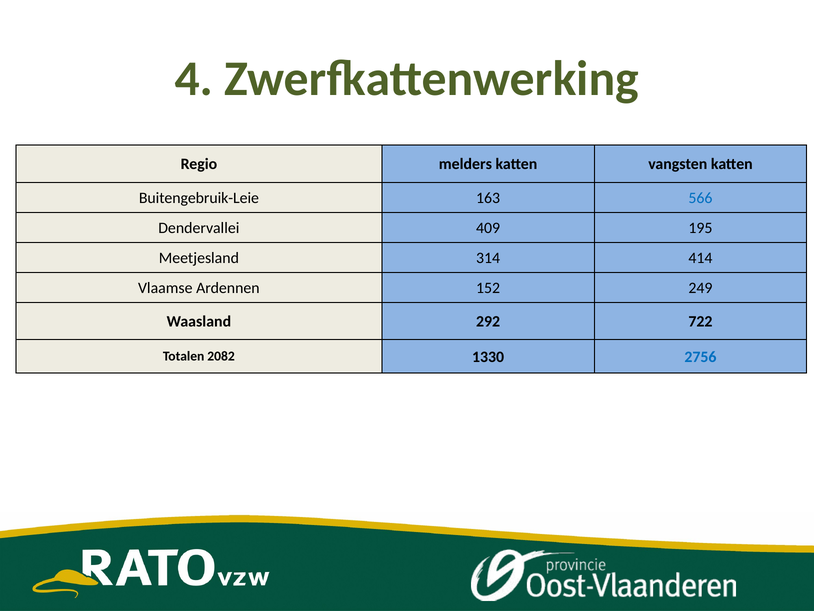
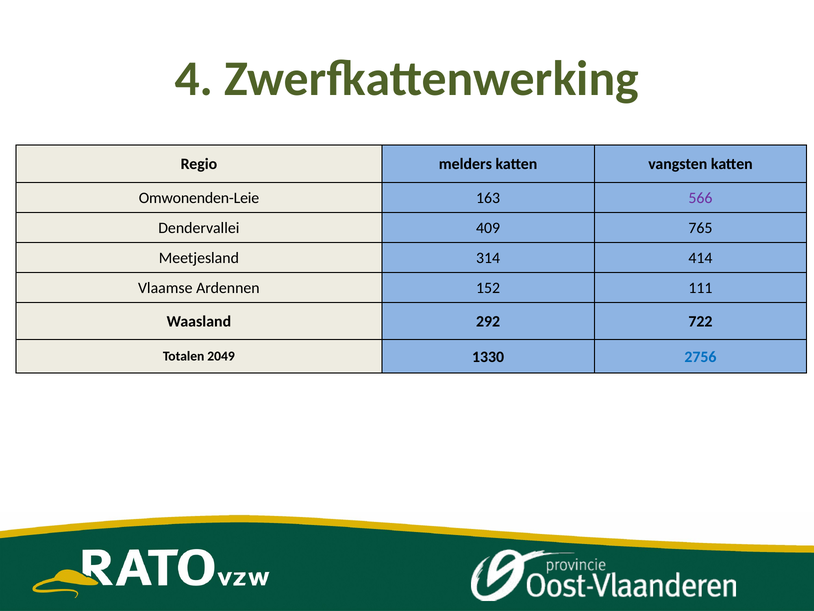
Buitengebruik-Leie: Buitengebruik-Leie -> Omwonenden-Leie (199, 198)
566 colour: blue -> purple (700, 198)
195: 195 -> 765 (700, 228)
249: 249 -> 111 (700, 288)
2082: 2082 -> 2049 (221, 356)
